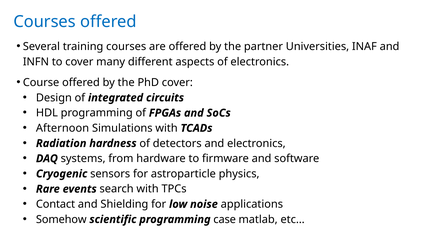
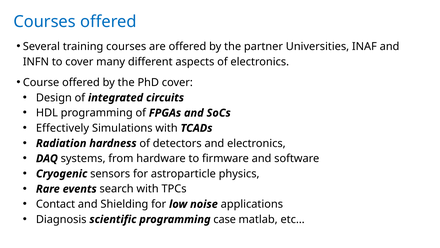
Afternoon: Afternoon -> Effectively (63, 128)
Somehow: Somehow -> Diagnosis (61, 219)
